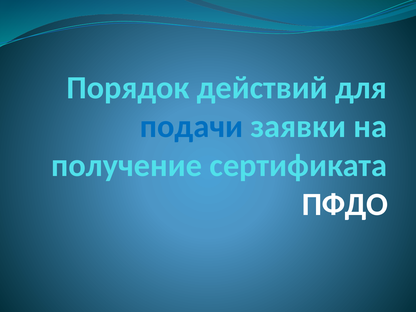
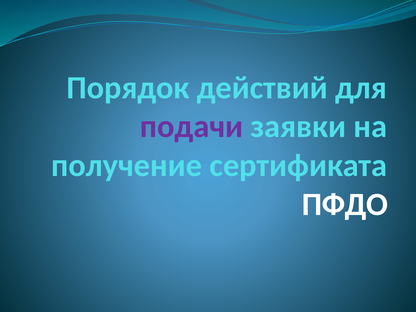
подачи colour: blue -> purple (192, 127)
